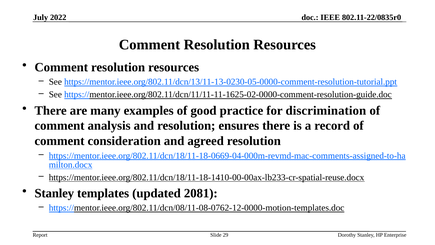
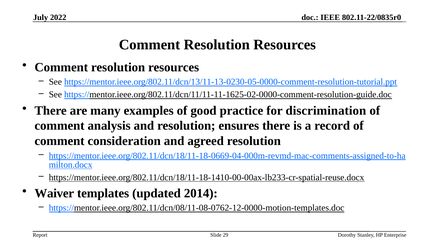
Stanley: Stanley -> Waiver (54, 193)
2081: 2081 -> 2014 (201, 193)
